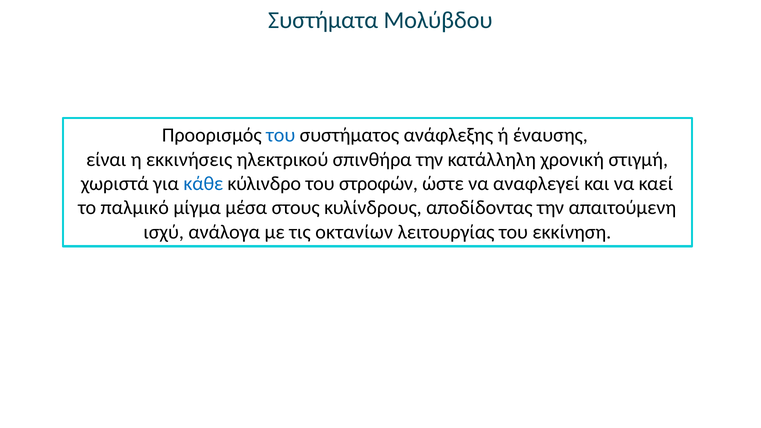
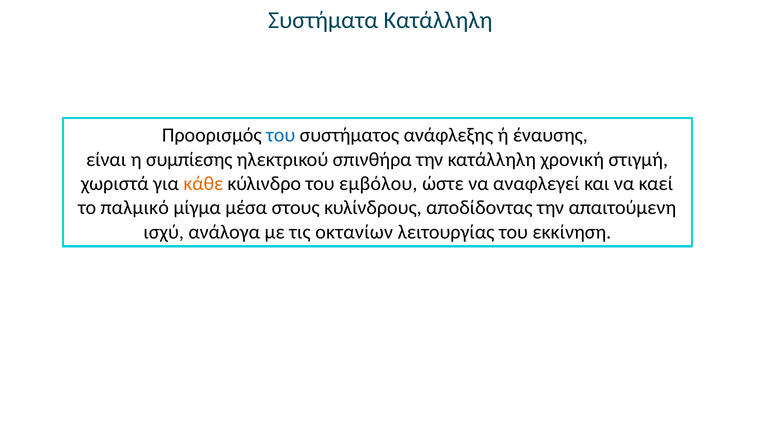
Συστήματα Μολύβδου: Μολύβδου -> Κατάλληλη (438, 20)
εκκινήσεις: εκκινήσεις -> συμπίεσης (189, 160)
κάθε colour: blue -> orange (203, 184)
στροφών: στροφών -> εμβόλου (378, 184)
